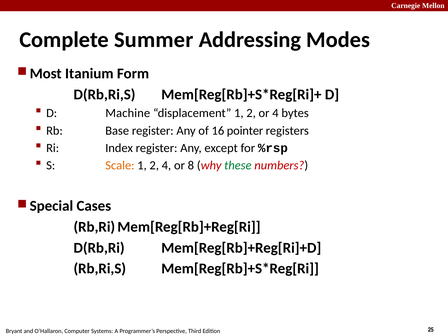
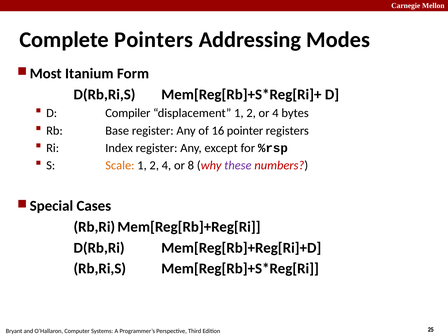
Summer: Summer -> Pointers (154, 40)
Machine: Machine -> Compiler (128, 113)
these colour: green -> purple (238, 165)
